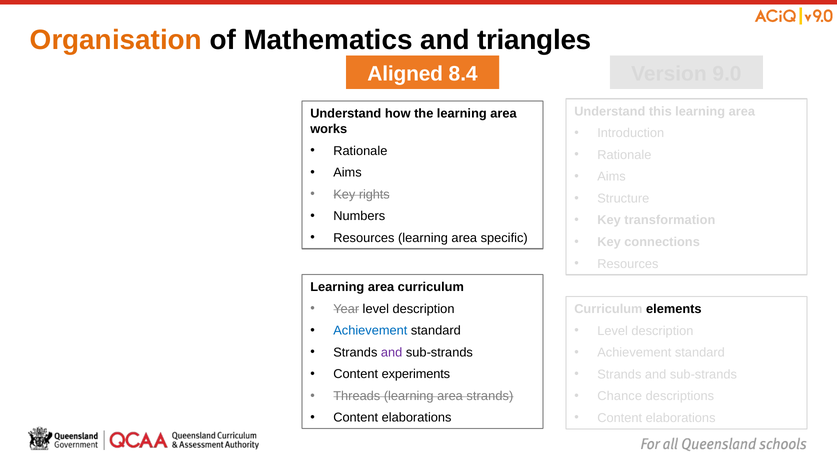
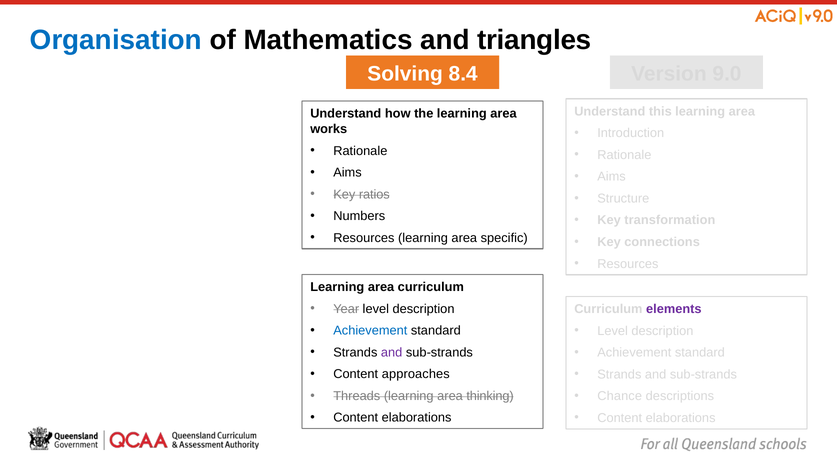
Organisation colour: orange -> blue (116, 40)
Aligned: Aligned -> Solving (405, 74)
rights: rights -> ratios (374, 194)
elements colour: black -> purple (674, 309)
experiments: experiments -> approaches (416, 374)
area strands: strands -> thinking (490, 396)
